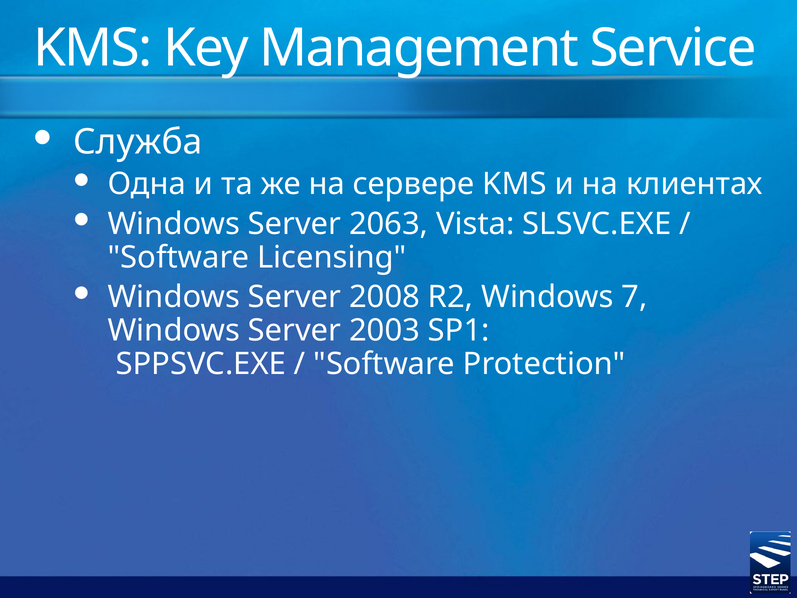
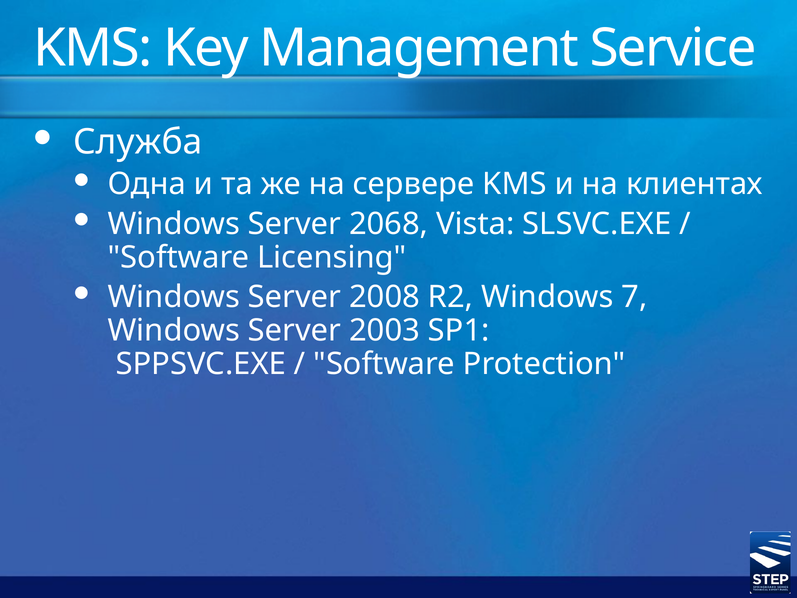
2063: 2063 -> 2068 (389, 224)
